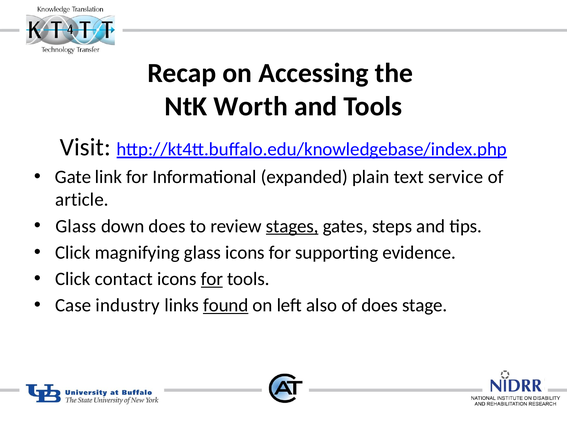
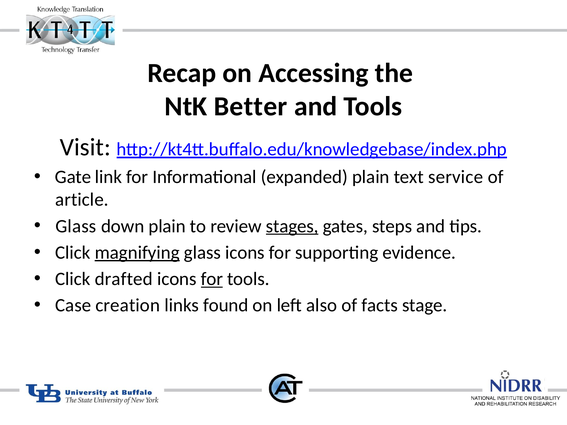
Worth: Worth -> Better (251, 106)
down does: does -> plain (167, 226)
magnifying underline: none -> present (137, 253)
contact: contact -> drafted (124, 279)
industry: industry -> creation (128, 306)
found underline: present -> none (226, 306)
of does: does -> facts (380, 306)
